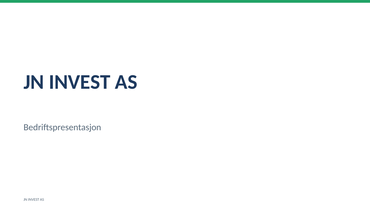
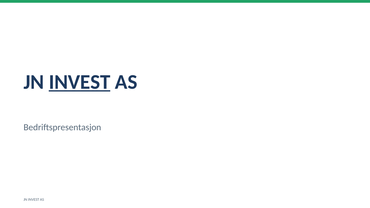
INVEST underline: none -> present (80, 82)
